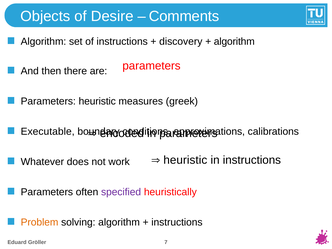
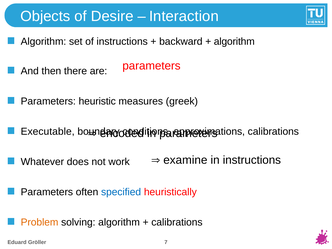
Comments: Comments -> Interaction (184, 16)
discovery: discovery -> backward (181, 41)
heuristic: heuristic -> examine (185, 160)
specified colour: purple -> blue (121, 192)
instructions: instructions -> calibrations (177, 222)
